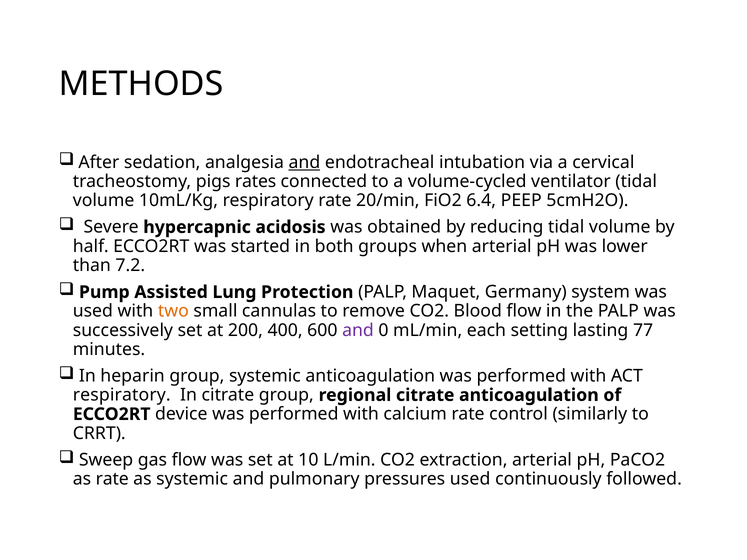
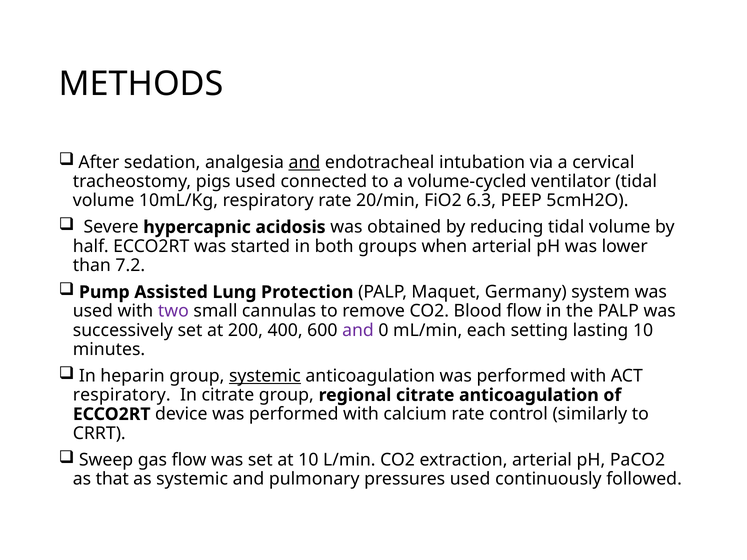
pigs rates: rates -> used (255, 181)
6.4: 6.4 -> 6.3 (481, 200)
two colour: orange -> purple (173, 311)
lasting 77: 77 -> 10 (643, 330)
systemic underline: none -> present (265, 376)
as rate: rate -> that (112, 479)
